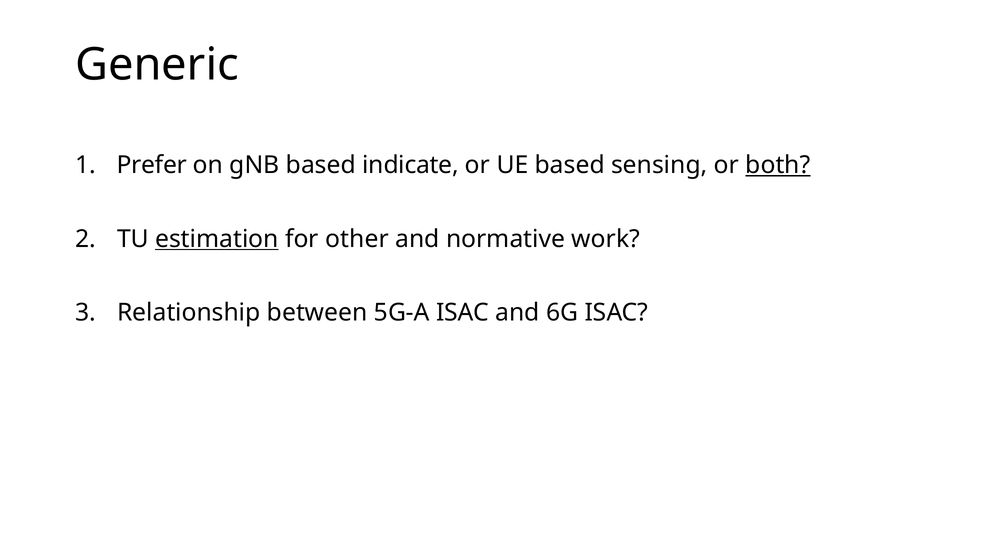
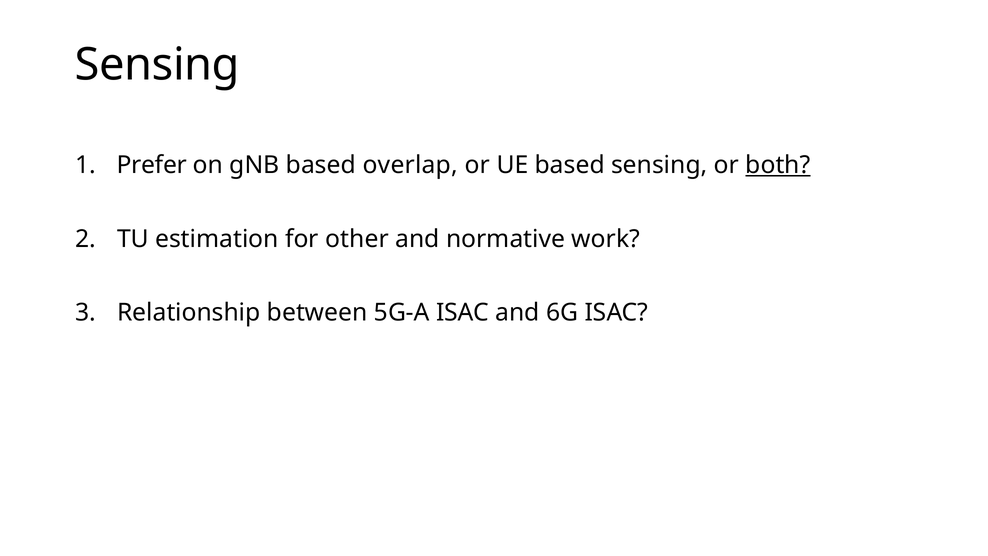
Generic: Generic -> Sensing (157, 65)
indicate: indicate -> overlap (410, 165)
estimation underline: present -> none (217, 239)
